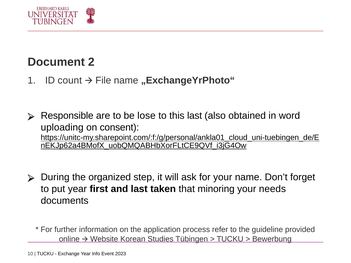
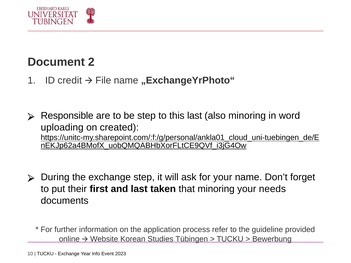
count: count -> credit (70, 81)
be lose: lose -> step (147, 116)
also obtained: obtained -> minoring (247, 116)
consent: consent -> created (119, 127)
the organized: organized -> exchange (110, 177)
put year: year -> their (77, 189)
